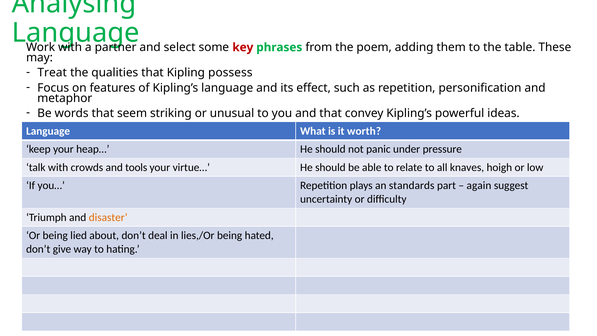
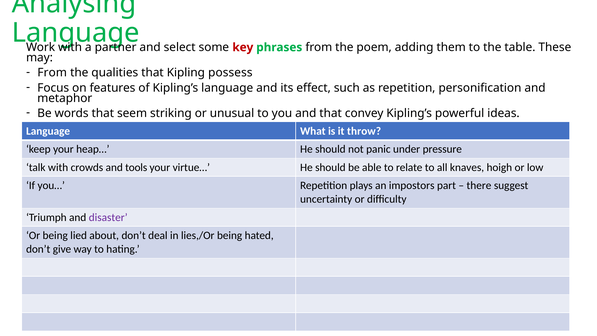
Treat: Treat -> From (52, 73)
worth: worth -> throw (364, 131)
standards: standards -> impostors (412, 185)
again: again -> there (479, 185)
disaster colour: orange -> purple (108, 217)
